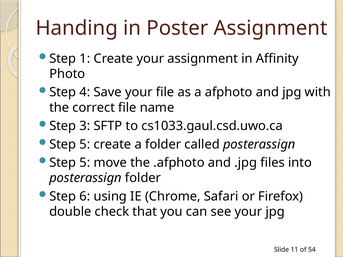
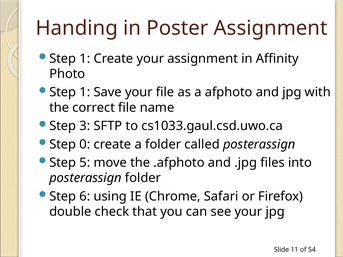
4: 4 -> 1 (85, 92)
5: 5 -> 0 (85, 144)
